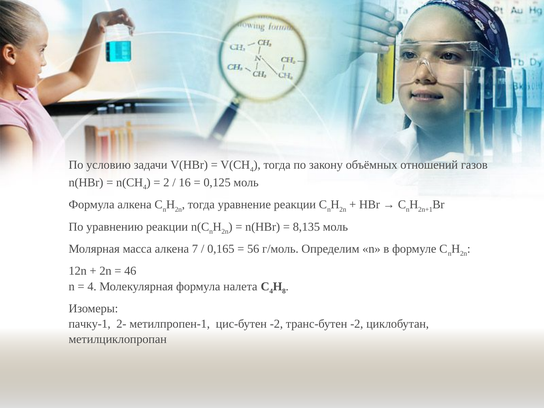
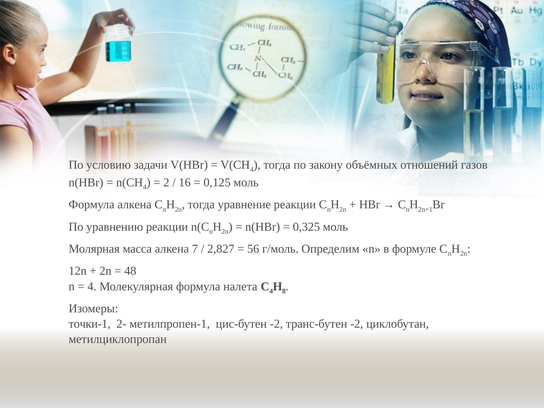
8,135: 8,135 -> 0,325 (306, 227)
0,165: 0,165 -> 2,827 (221, 249)
46: 46 -> 48 (130, 271)
пачку-1: пачку-1 -> точки-1 (90, 324)
